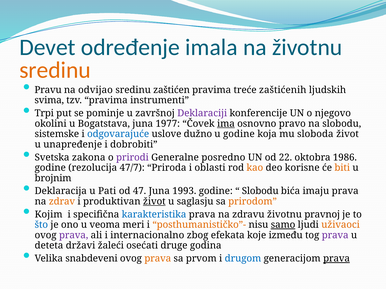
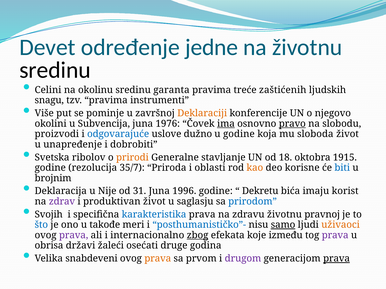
imala: imala -> jedne (212, 48)
sredinu colour: orange -> black (55, 70)
Pravu: Pravu -> Celini (48, 90)
odvijao: odvijao -> okolinu (96, 90)
zaštićen: zaštićen -> garanta (171, 90)
svima: svima -> snagu (49, 100)
Trpi: Trpi -> Više (44, 113)
Deklaraciji colour: purple -> orange (202, 113)
Bogatstava: Bogatstava -> Subvencija (104, 124)
1977: 1977 -> 1976 (168, 124)
pravo underline: none -> present (292, 124)
sistemske: sistemske -> proizvodi (57, 134)
zakona: zakona -> ribolov (89, 158)
prirodi colour: purple -> orange (132, 158)
posredno: posredno -> stavljanje (223, 158)
22: 22 -> 18 (285, 158)
1986: 1986 -> 1915 (345, 158)
47/7: 47/7 -> 35/7 (132, 168)
biti colour: orange -> blue (342, 168)
Pati: Pati -> Nije (107, 191)
47: 47 -> 31 (139, 191)
1993: 1993 -> 1996 (184, 191)
Slobodu: Slobodu -> Dekretu (260, 191)
imaju prava: prava -> korist (345, 191)
zdrav colour: orange -> purple (62, 202)
život underline: present -> none (154, 202)
prirodom colour: orange -> blue (253, 202)
Kojim: Kojim -> Svojih (49, 215)
veoma: veoma -> takođe (105, 225)
posthumanističko”- colour: orange -> blue (199, 225)
zbog underline: none -> present (198, 236)
deteta: deteta -> obrisa (49, 246)
drugom colour: blue -> purple (243, 259)
